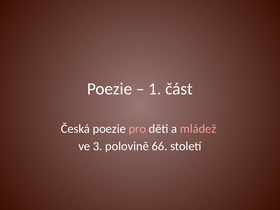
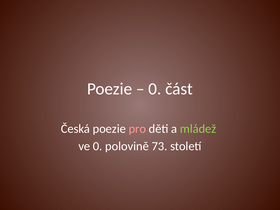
1: 1 -> 0 (155, 89)
mládež colour: pink -> light green (198, 129)
ve 3: 3 -> 0 (98, 146)
66: 66 -> 73 (160, 146)
